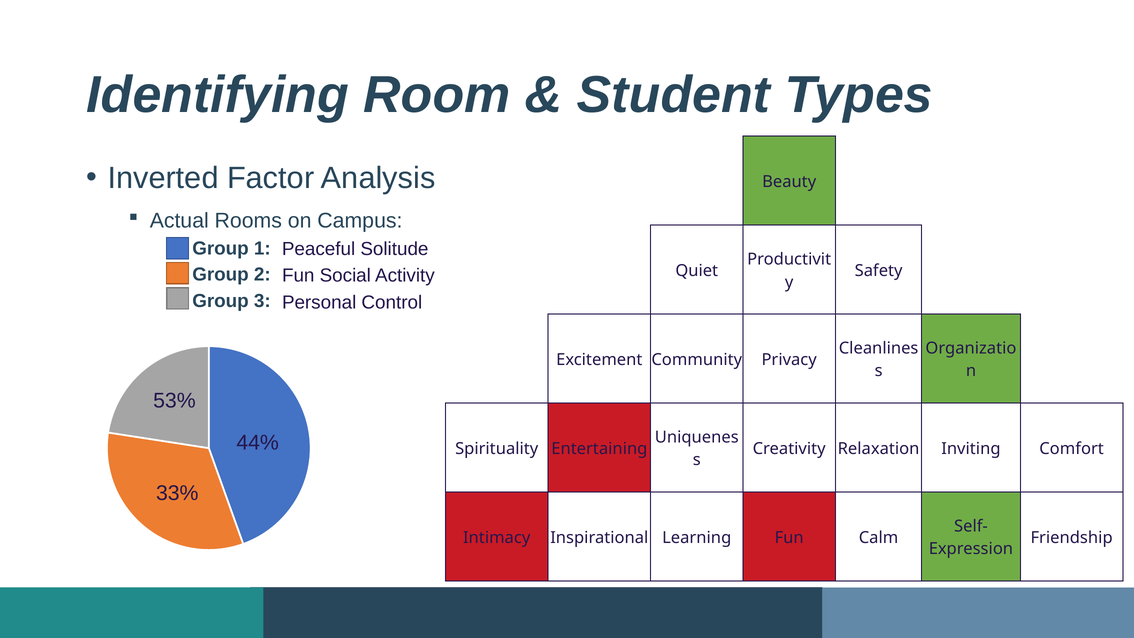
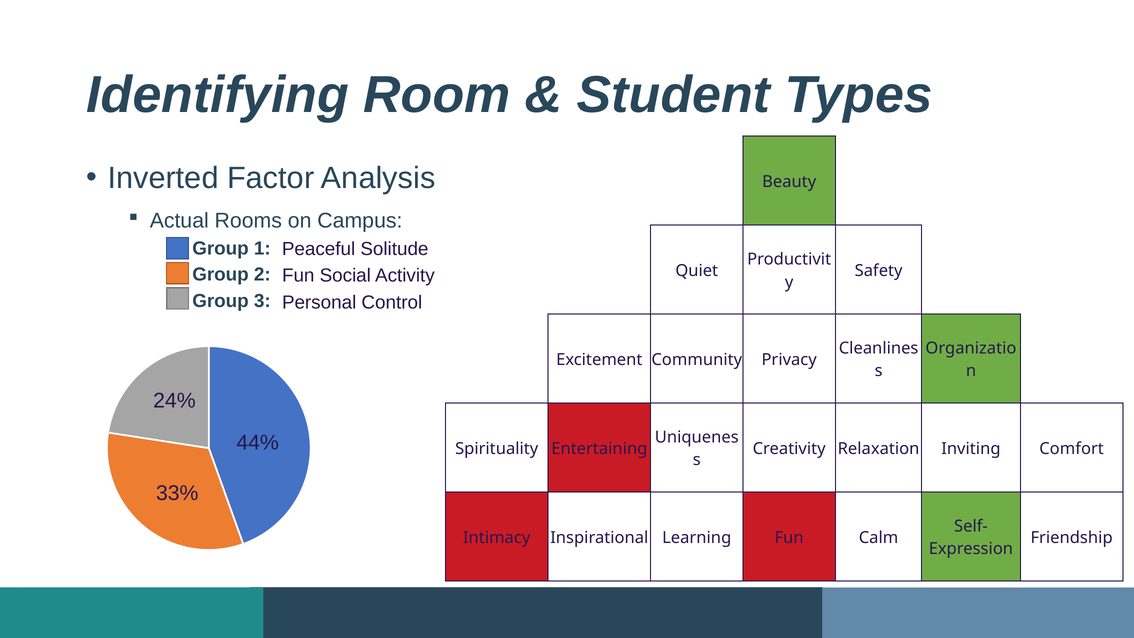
53%: 53% -> 24% (174, 401)
